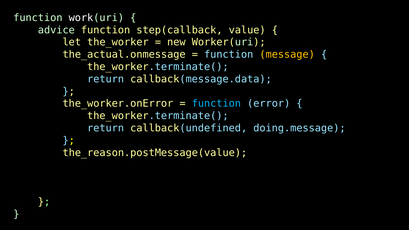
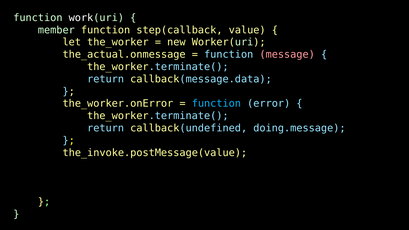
advice: advice -> member (56, 30)
message colour: yellow -> pink (287, 55)
the_reason.postMessage(value: the_reason.postMessage(value -> the_invoke.postMessage(value (155, 153)
